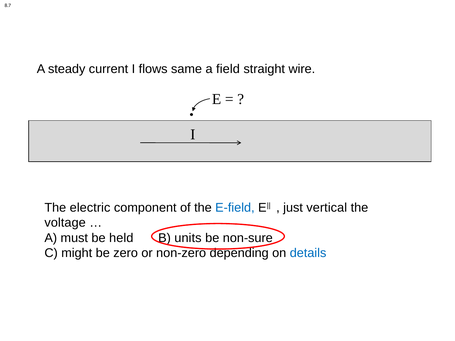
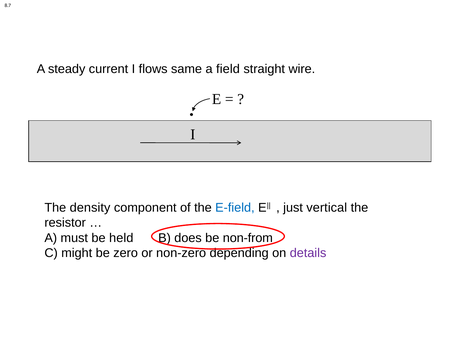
electric: electric -> density (90, 208)
voltage: voltage -> resistor (65, 223)
units: units -> does (188, 238)
non-sure: non-sure -> non-from (248, 238)
details colour: blue -> purple (308, 253)
